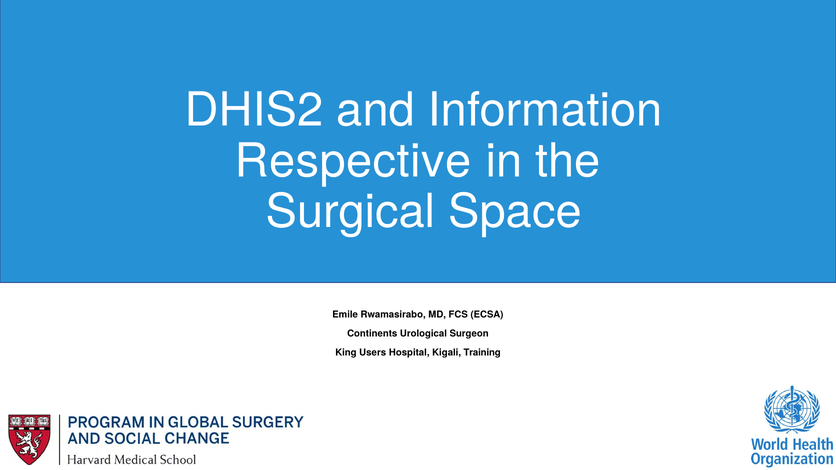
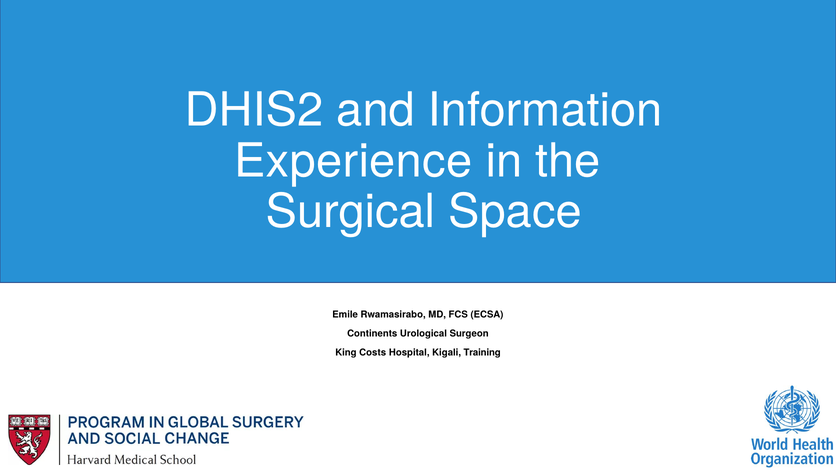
Respective: Respective -> Experience (353, 161)
Users: Users -> Costs (373, 353)
